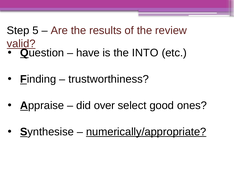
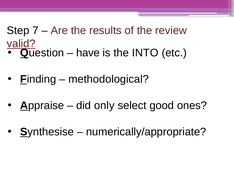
5: 5 -> 7 (35, 31)
trustworthiness: trustworthiness -> methodological (109, 79)
over: over -> only (104, 106)
numerically/appropriate underline: present -> none (146, 132)
